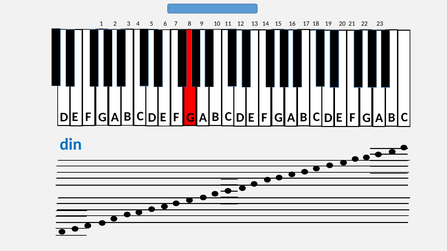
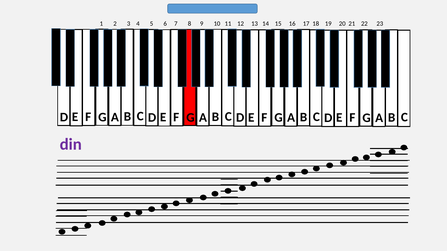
din colour: blue -> purple (71, 144)
